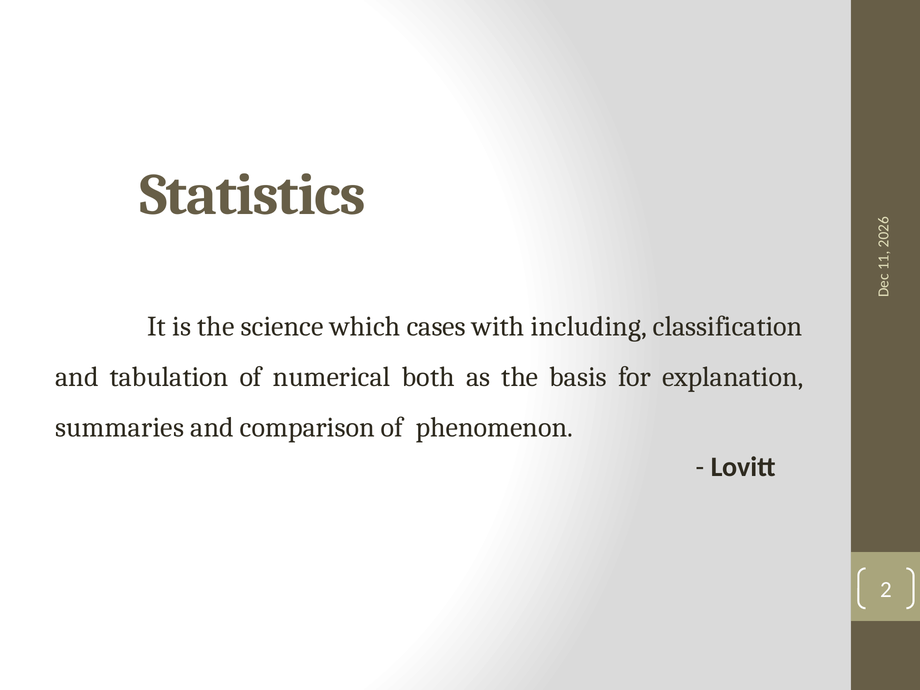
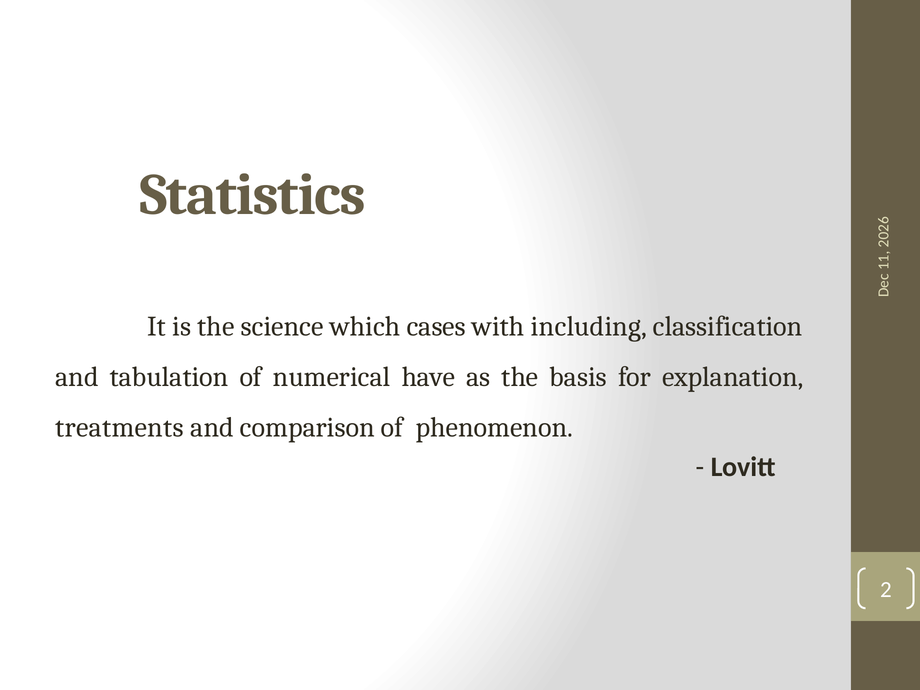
both: both -> have (428, 377)
summaries: summaries -> treatments (120, 428)
